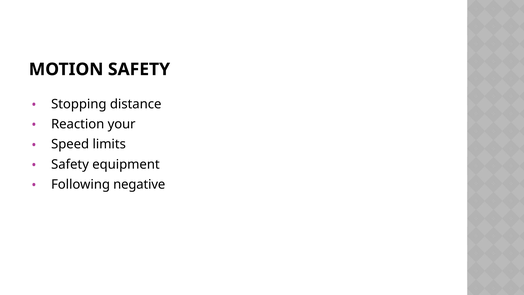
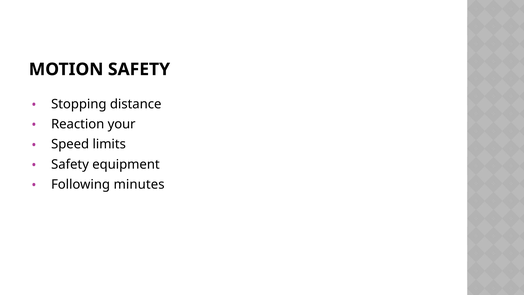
negative: negative -> minutes (139, 184)
